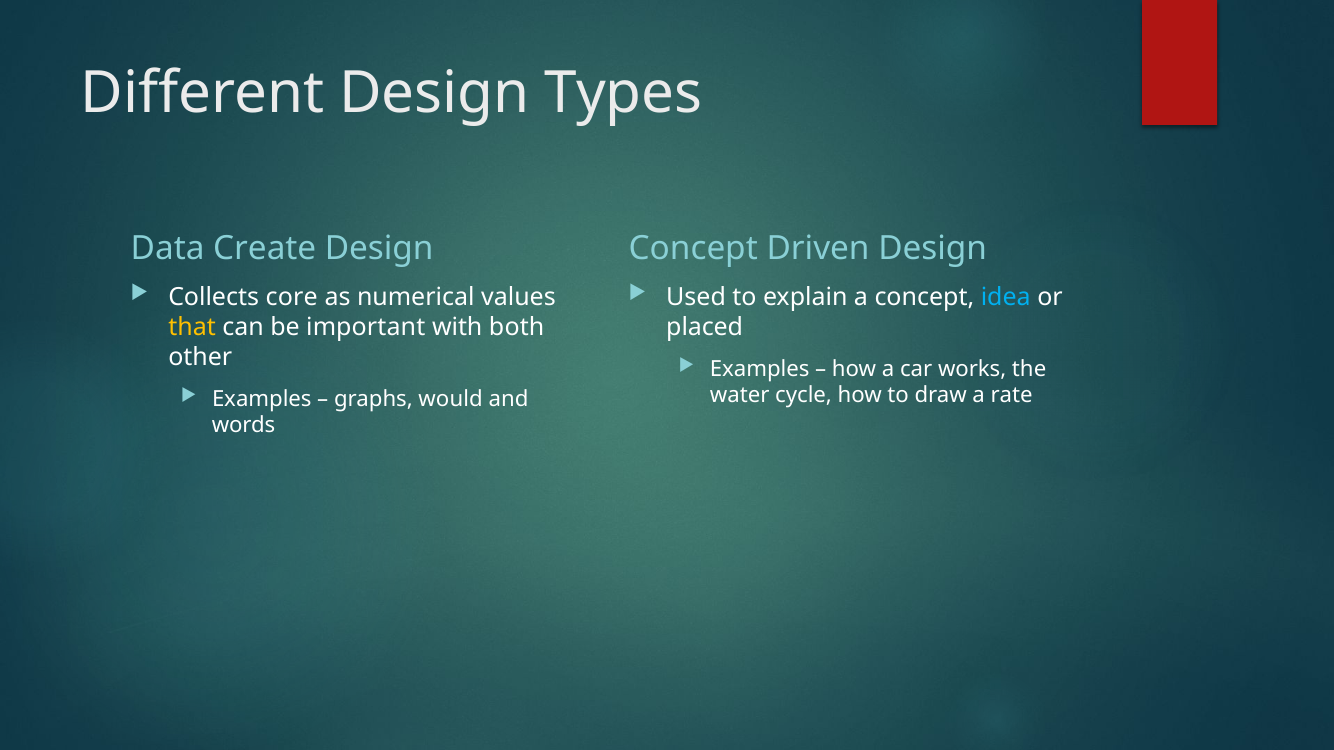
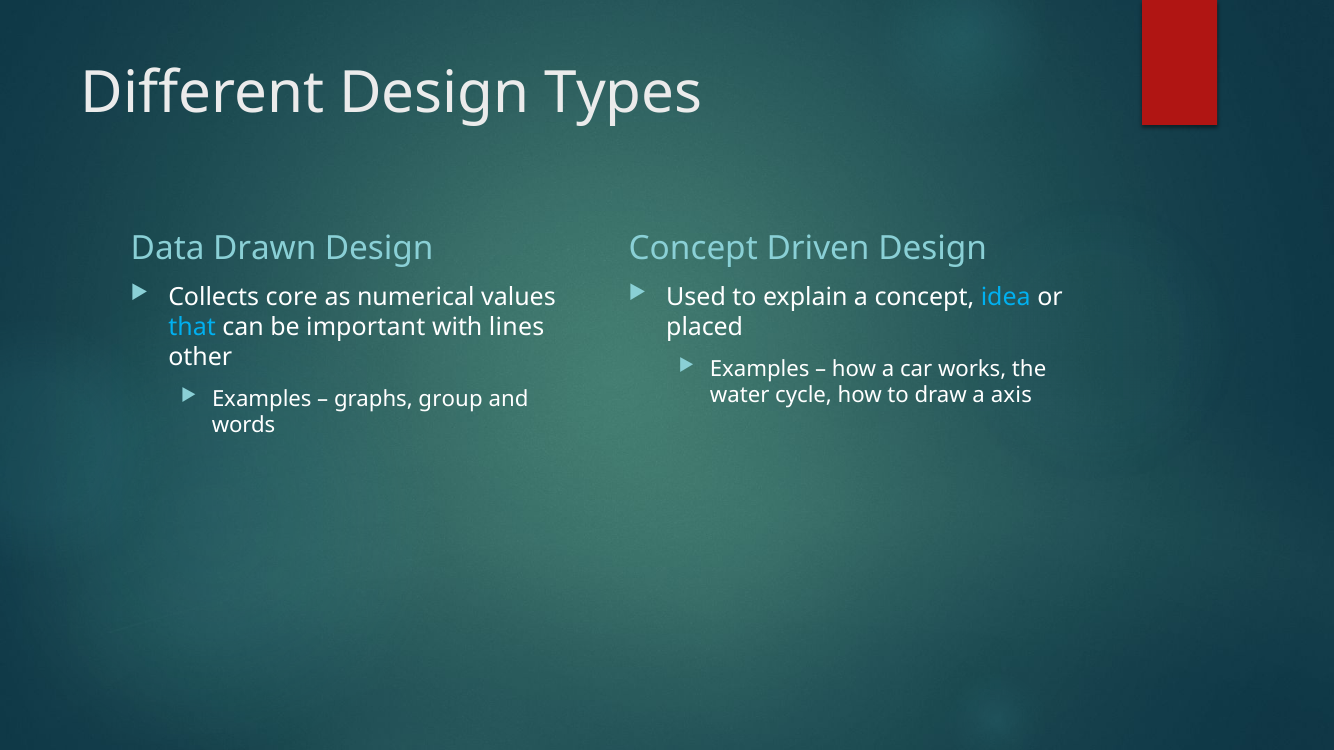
Create: Create -> Drawn (265, 249)
that colour: yellow -> light blue (192, 327)
both: both -> lines (517, 327)
would: would -> group (451, 399)
rate: rate -> axis (1011, 396)
